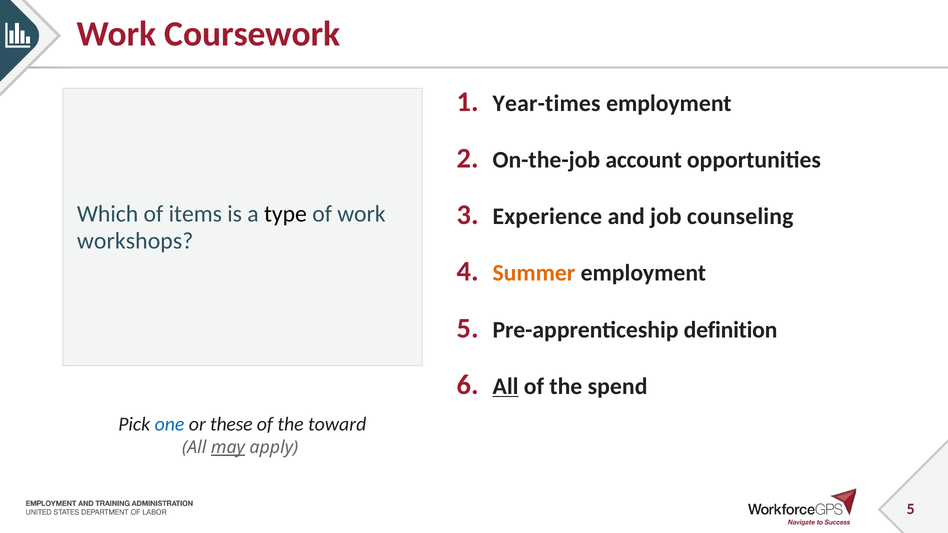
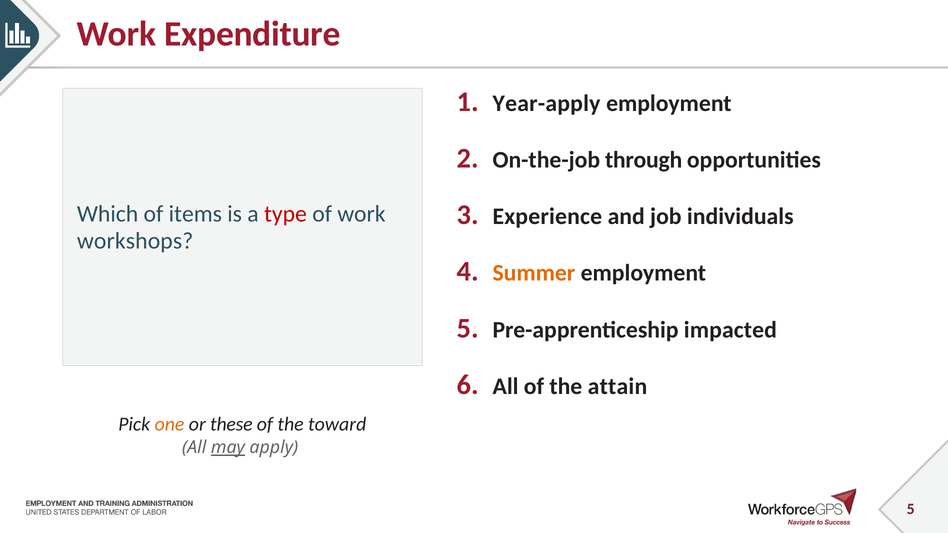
Coursework: Coursework -> Expenditure (252, 34)
Year-times: Year-times -> Year-apply (547, 103)
account: account -> through (644, 160)
counseling: counseling -> individuals (740, 217)
type colour: black -> red (285, 214)
definition: definition -> impacted (730, 330)
All underline: present -> none (506, 386)
spend: spend -> attain (617, 386)
one colour: blue -> orange (170, 424)
